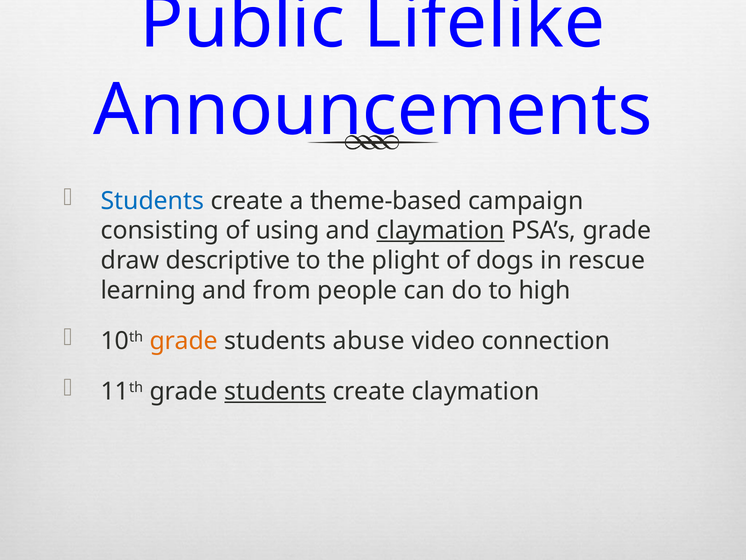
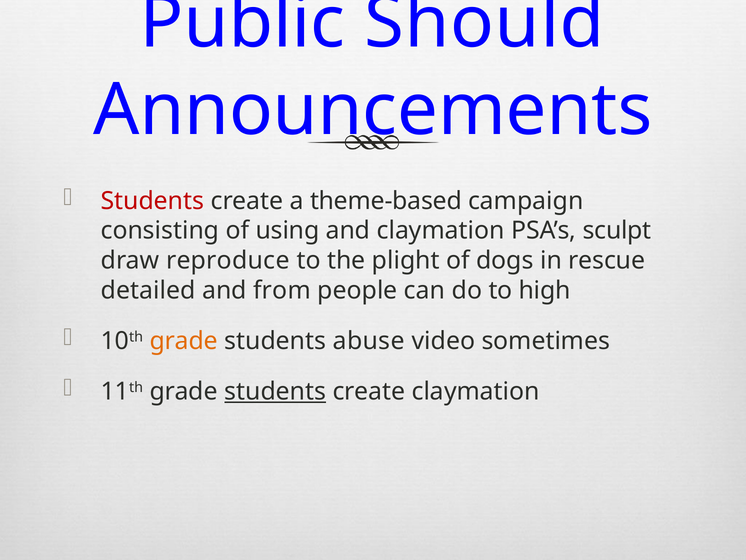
Lifelike: Lifelike -> Should (484, 23)
Students colour: blue -> red (152, 201)
claymation underline: present -> none (441, 231)
PSA’s grade: grade -> sculpt (617, 231)
descriptive: descriptive -> reproduce (228, 260)
learning: learning -> detailed (148, 290)
connection: connection -> sometimes (546, 341)
